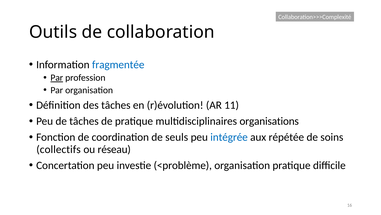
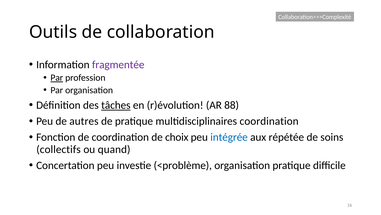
fragmentée colour: blue -> purple (118, 64)
tâches underline: none -> present (116, 105)
11: 11 -> 88 (232, 105)
de tâches: tâches -> autres (84, 121)
multidisciplinaires organisations: organisations -> coordination (269, 121)
seuls: seuls -> choix (177, 137)
réseau: réseau -> quand (114, 149)
